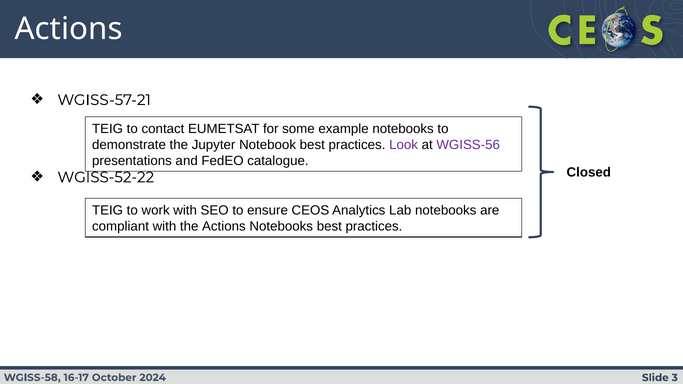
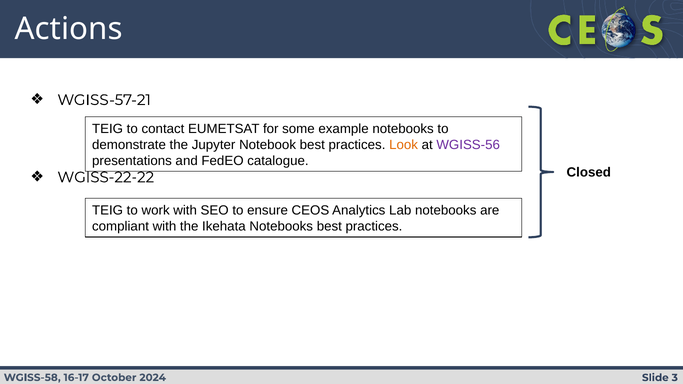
Look colour: purple -> orange (404, 145)
WGISS-52-22: WGISS-52-22 -> WGISS-22-22 (106, 177)
the Actions: Actions -> Ikehata (224, 227)
